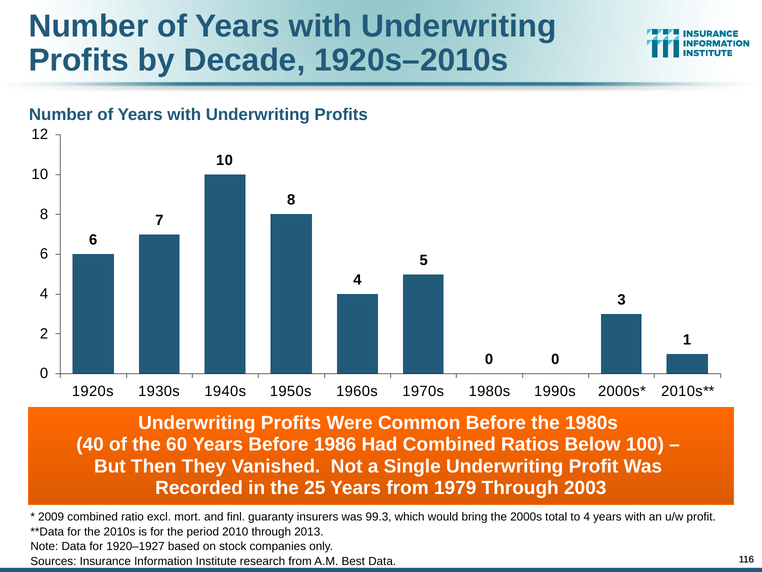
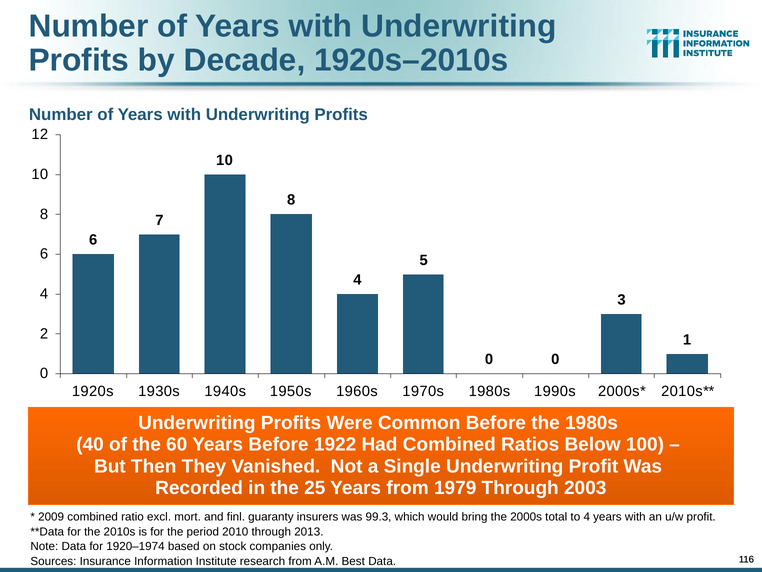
1986: 1986 -> 1922 (335, 444)
1920–1927: 1920–1927 -> 1920–1974 (135, 546)
